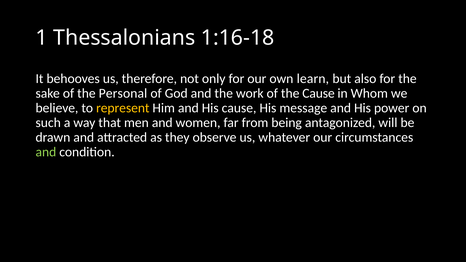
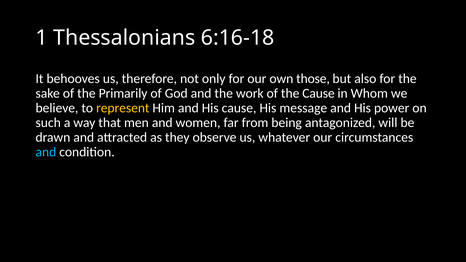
1:16-18: 1:16-18 -> 6:16-18 (238, 38)
learn: learn -> those (313, 79)
Personal: Personal -> Primarily (123, 93)
and colour: light green -> light blue (46, 152)
